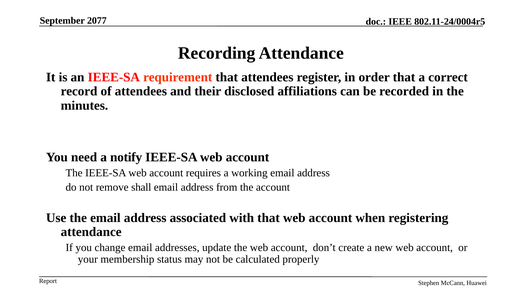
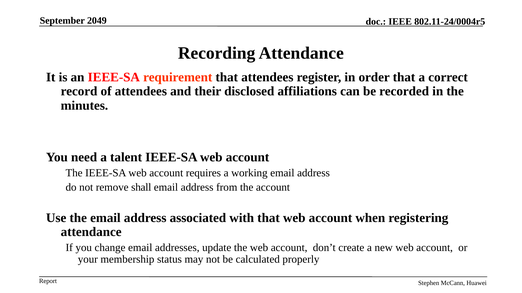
2077: 2077 -> 2049 (97, 21)
notify: notify -> talent (126, 158)
